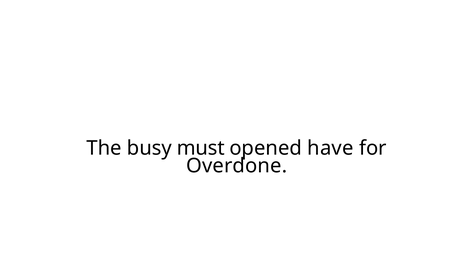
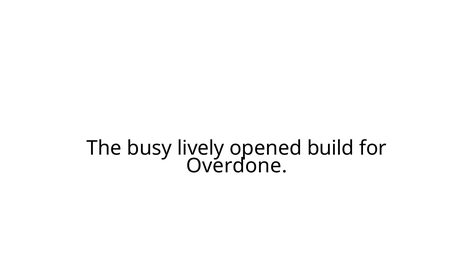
must: must -> lively (201, 148)
have: have -> build (331, 148)
